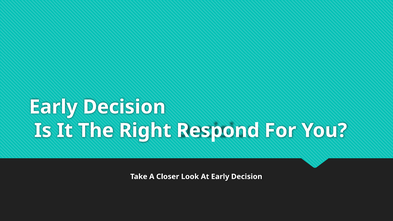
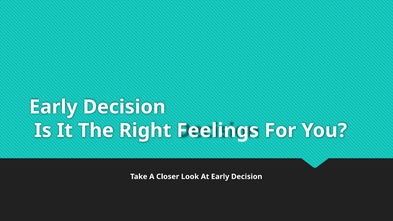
Respond: Respond -> Feelings (218, 131)
